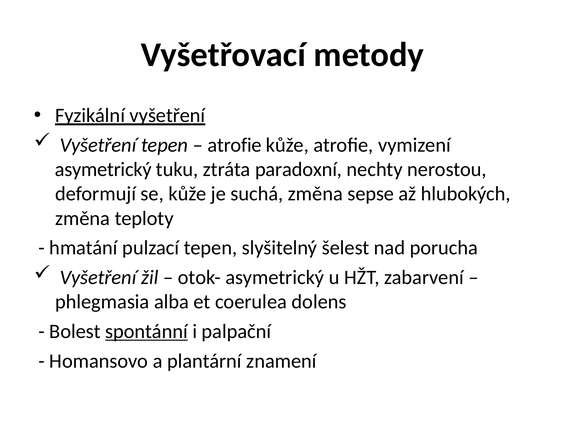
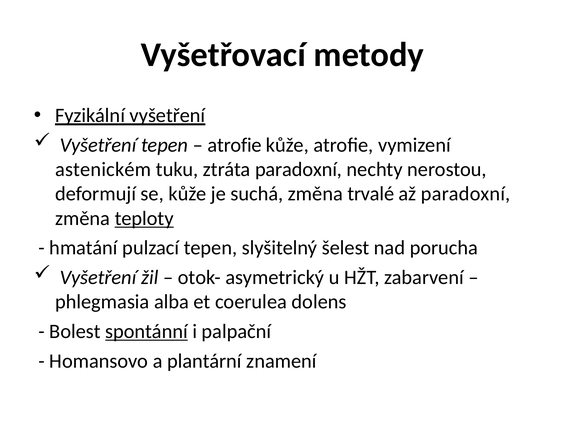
asymetrický: asymetrický -> astenickém (103, 169)
sepse: sepse -> trvalé (371, 194)
až hlubokých: hlubokých -> paradoxní (466, 194)
teploty underline: none -> present (144, 218)
